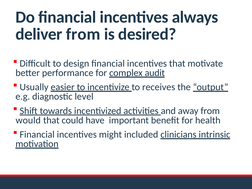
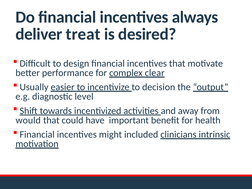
deliver from: from -> treat (83, 34)
audit: audit -> clear (155, 73)
receives: receives -> decision (159, 87)
